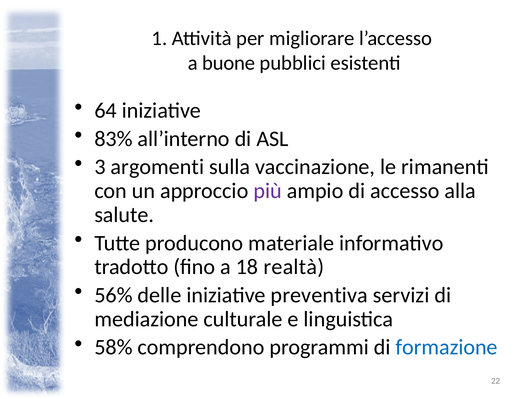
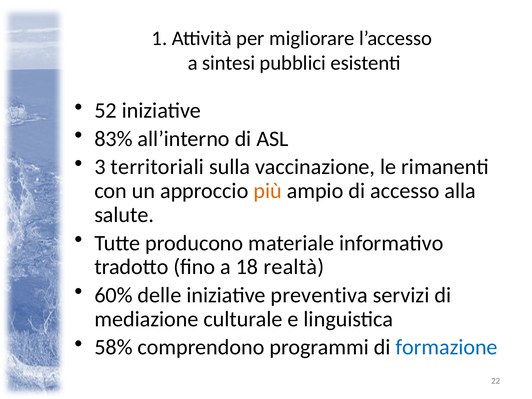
buone: buone -> sintesi (229, 63)
64: 64 -> 52 (106, 111)
argomenti: argomenti -> territoriali (157, 167)
più colour: purple -> orange (268, 191)
56%: 56% -> 60% (113, 295)
